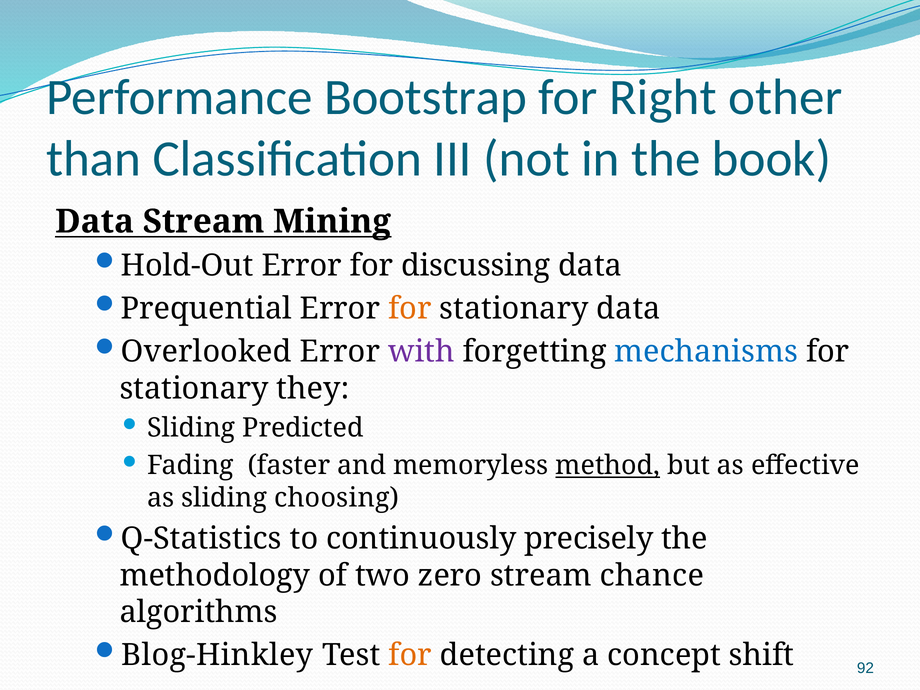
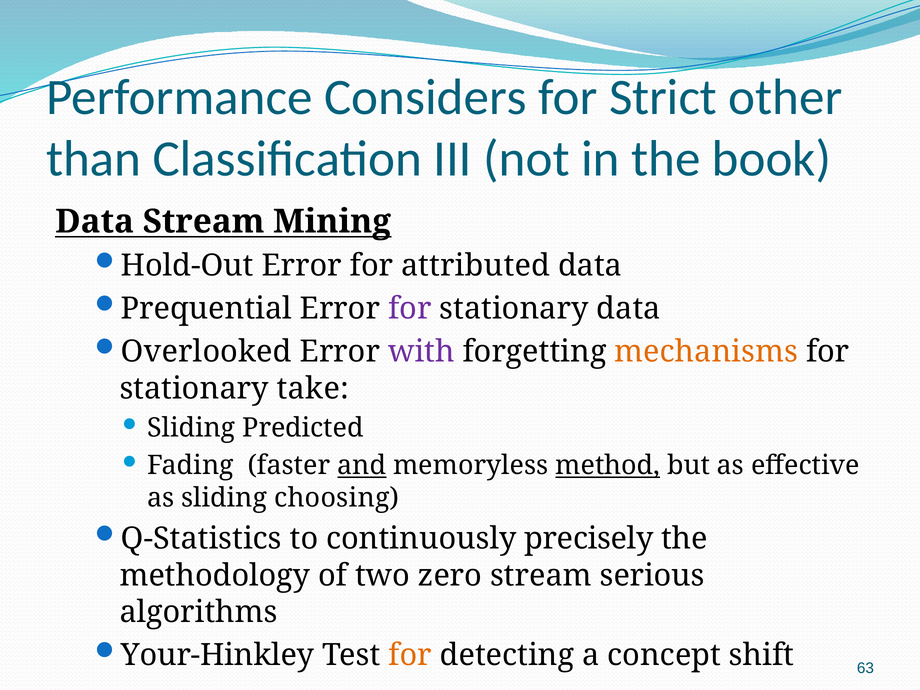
Bootstrap: Bootstrap -> Considers (425, 97)
Right: Right -> Strict (663, 97)
discussing: discussing -> attributed (475, 266)
for colour: orange -> purple (410, 309)
mechanisms colour: blue -> orange (706, 352)
they: they -> take (313, 388)
and underline: none -> present (362, 466)
chance: chance -> serious (652, 575)
Blog-Hinkley: Blog-Hinkley -> Your-Hinkley (218, 655)
92: 92 -> 63 (865, 668)
